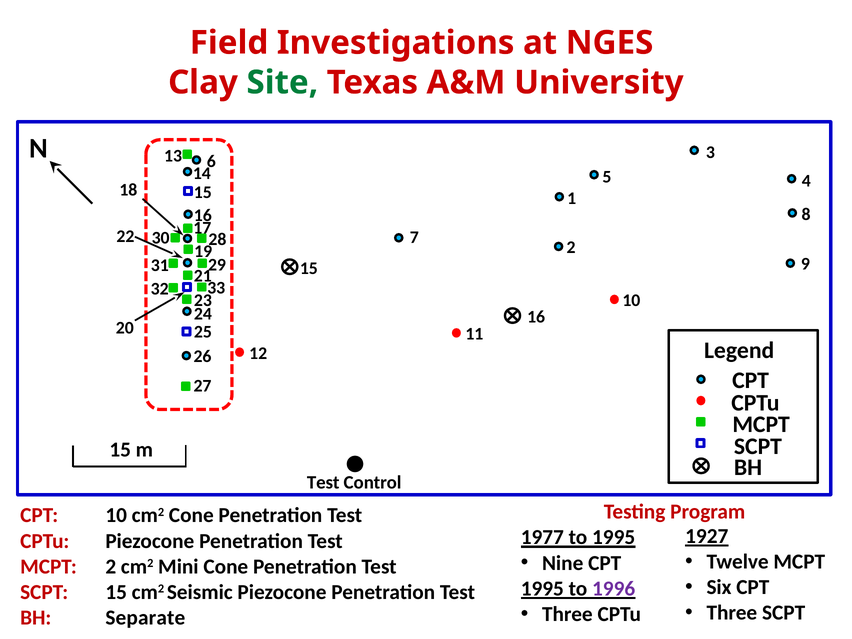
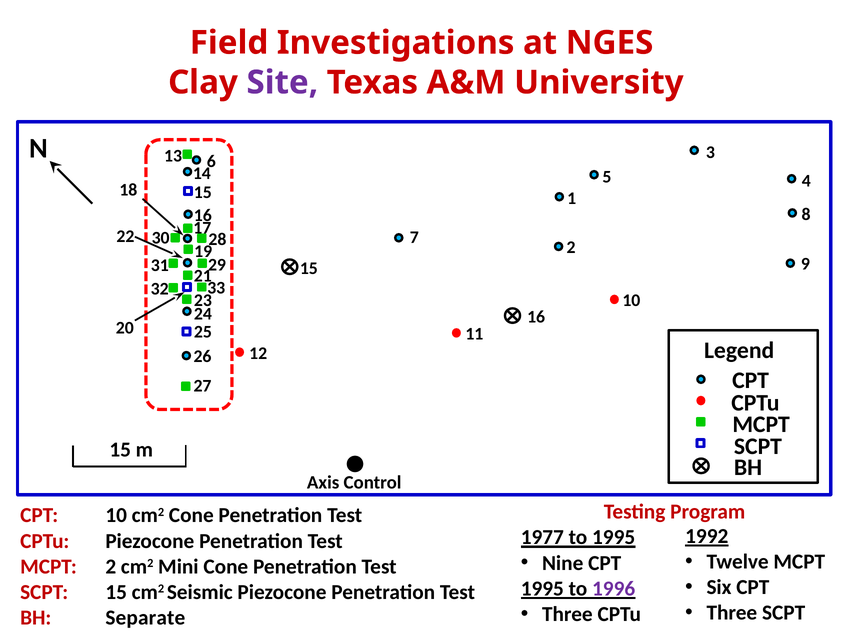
Site colour: green -> purple (282, 82)
Test: Test -> Axis (323, 482)
1927: 1927 -> 1992 (707, 536)
